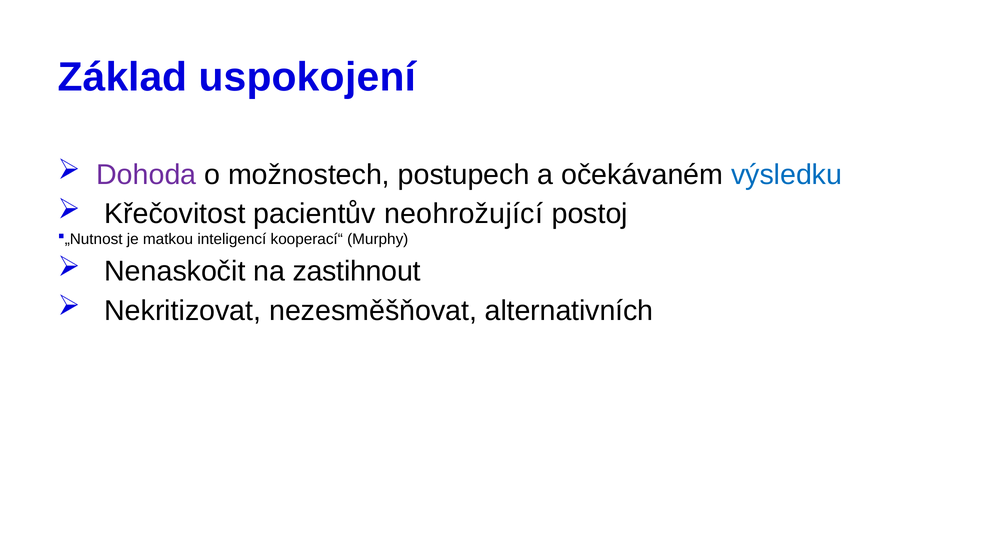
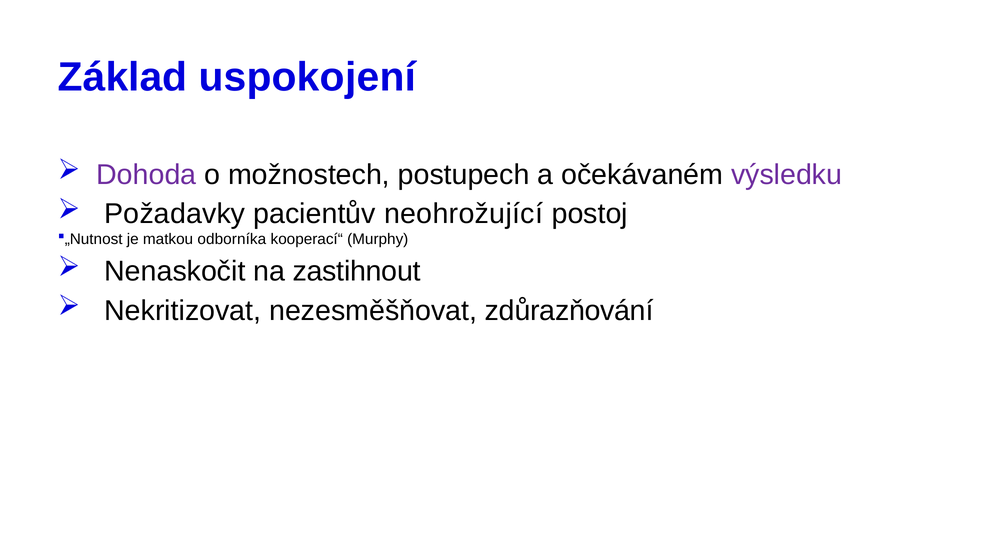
výsledku colour: blue -> purple (787, 175)
Křečovitost: Křečovitost -> Požadavky (175, 214)
inteligencí: inteligencí -> odborníka (232, 239)
alternativních: alternativních -> zdůrazňování (569, 310)
